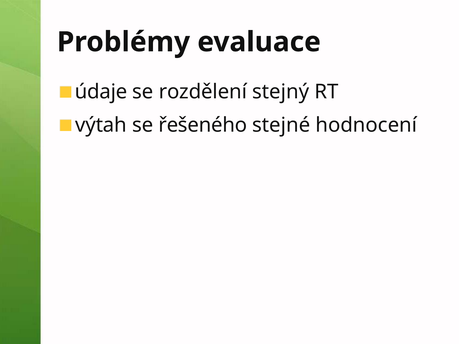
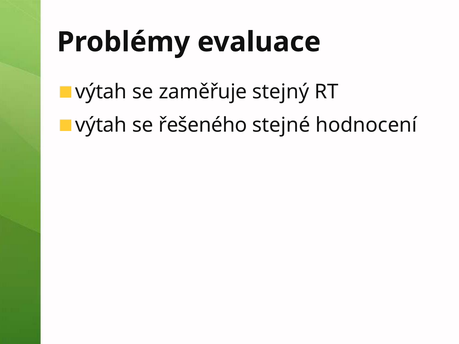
údaje: údaje -> výtah (101, 92)
rozdělení: rozdělení -> zaměřuje (203, 92)
